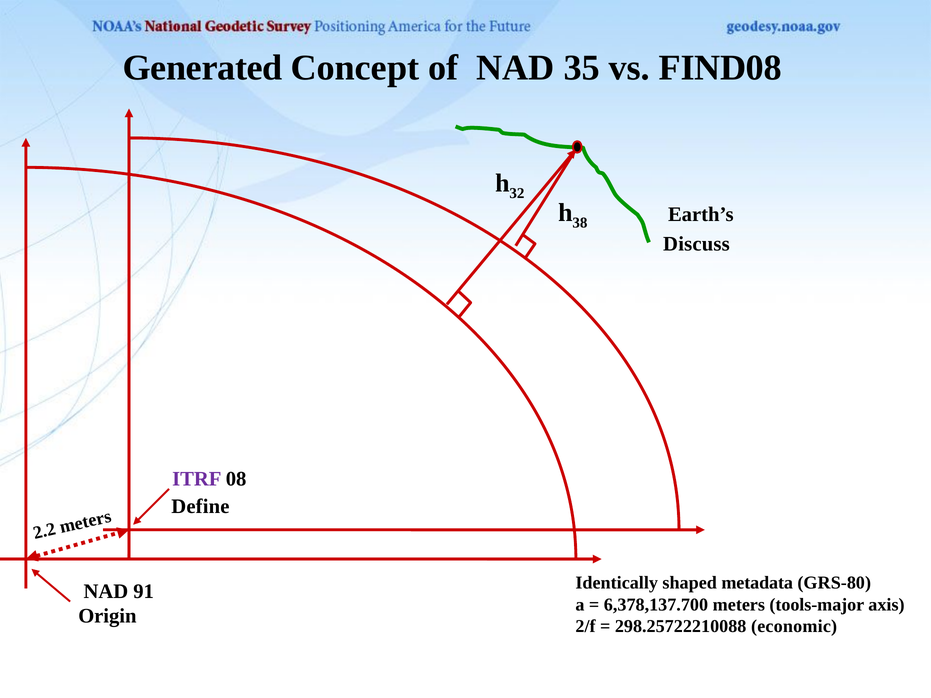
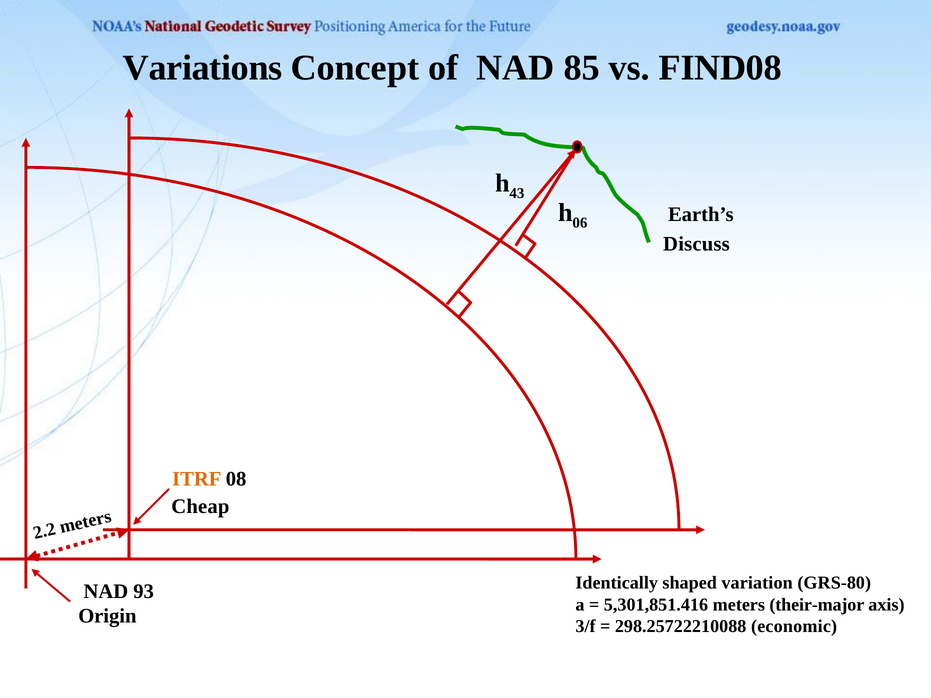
Generated: Generated -> Variations (203, 68)
35: 35 -> 85 (582, 68)
32: 32 -> 43 (517, 194)
38: 38 -> 06 (580, 223)
ITRF colour: purple -> orange (197, 479)
Define: Define -> Cheap (200, 507)
metadata: metadata -> variation (757, 583)
91: 91 -> 93 (144, 592)
6,378,137.700: 6,378,137.700 -> 5,301,851.416 (656, 605)
tools-major: tools-major -> their-major (817, 605)
2/f: 2/f -> 3/f (586, 626)
